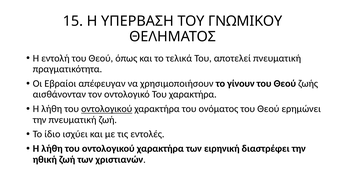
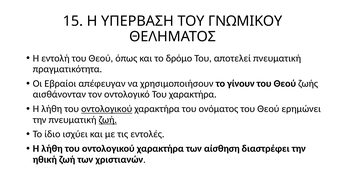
τελικά: τελικά -> δρόμο (179, 58)
ζωή underline: none -> present (108, 120)
ειρηνική: ειρηνική -> αίσθηση (222, 149)
